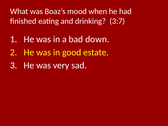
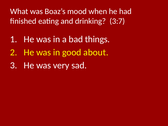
down: down -> things (97, 39)
estate: estate -> about (96, 52)
